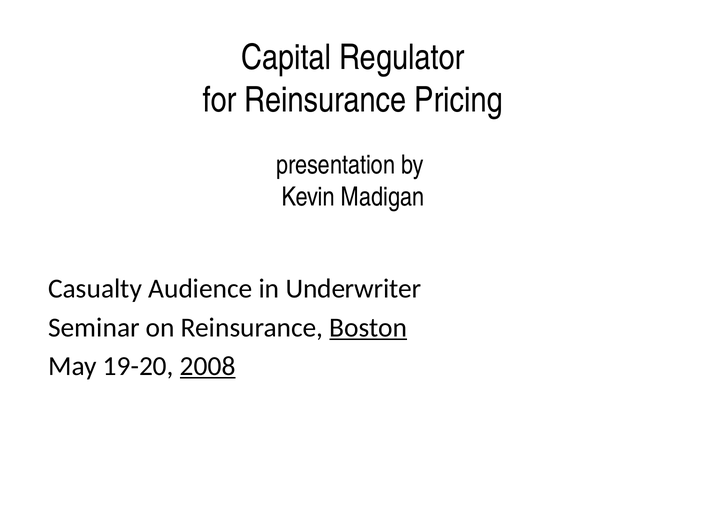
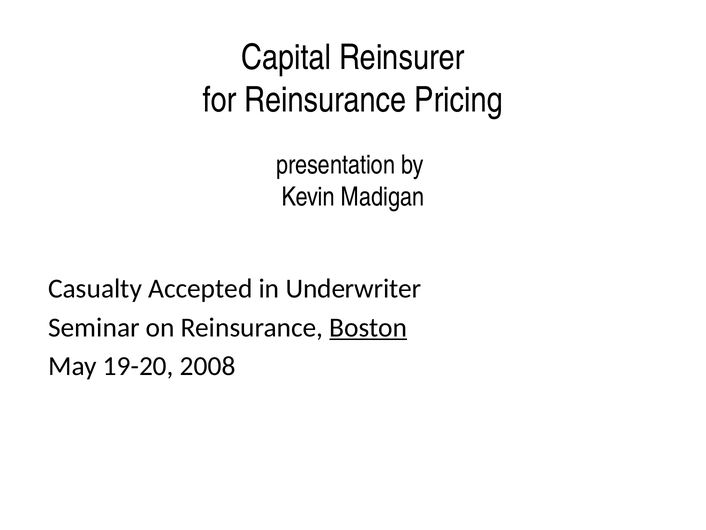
Regulator: Regulator -> Reinsurer (402, 58)
Audience: Audience -> Accepted (200, 289)
2008 underline: present -> none (208, 366)
